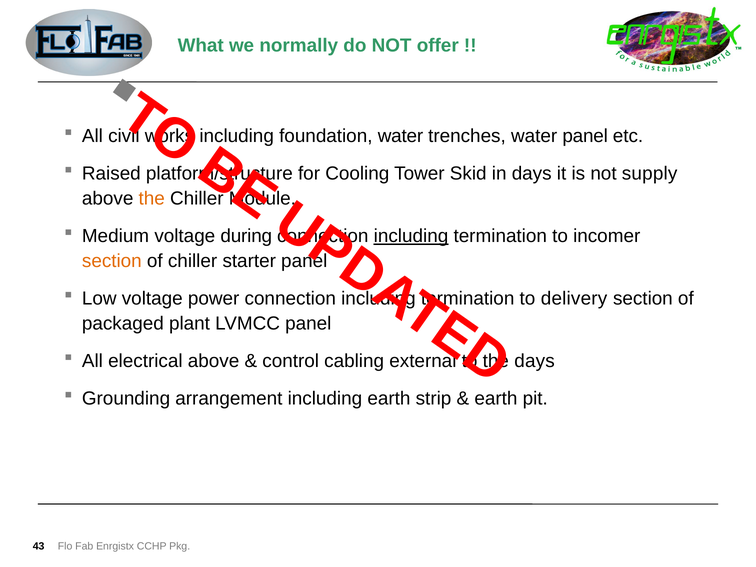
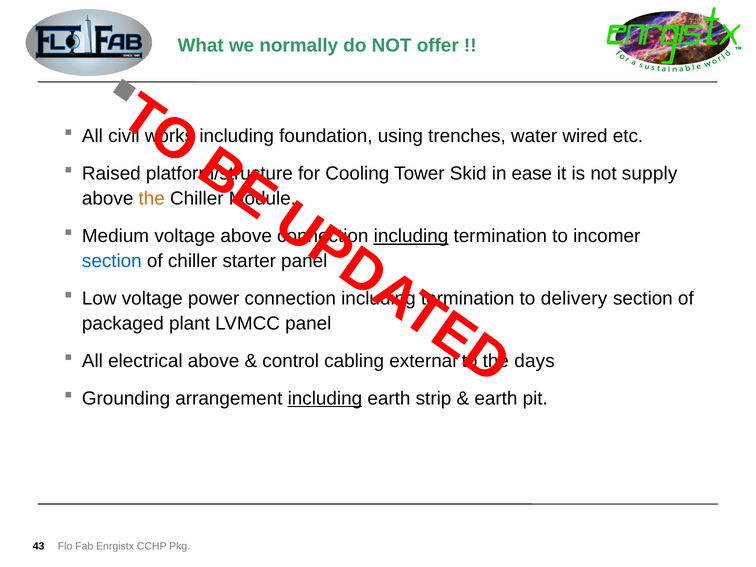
foundation water: water -> using (400, 136)
water panel: panel -> wired (585, 136)
in days: days -> ease (532, 174)
voltage during: during -> above (246, 236)
section colour: orange -> blue (112, 261)
including underline: none -> present (325, 399)
